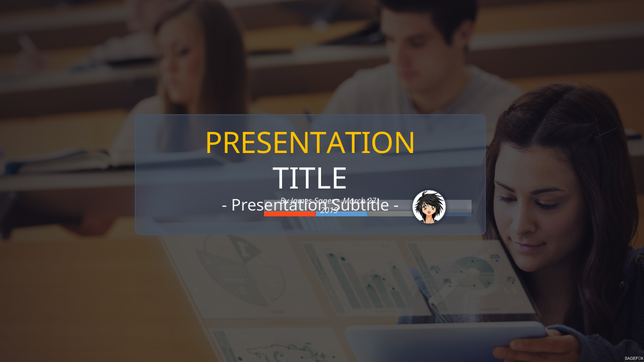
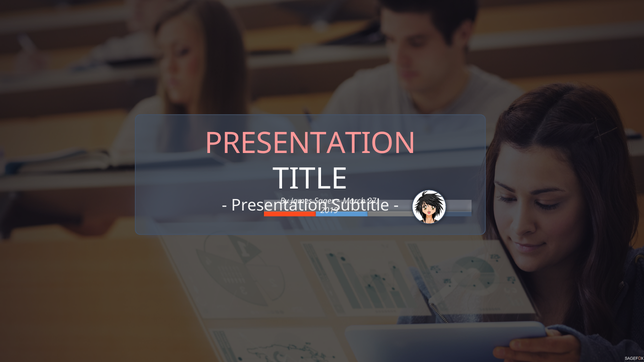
PRESENTATION colour: yellow -> pink (310, 144)
